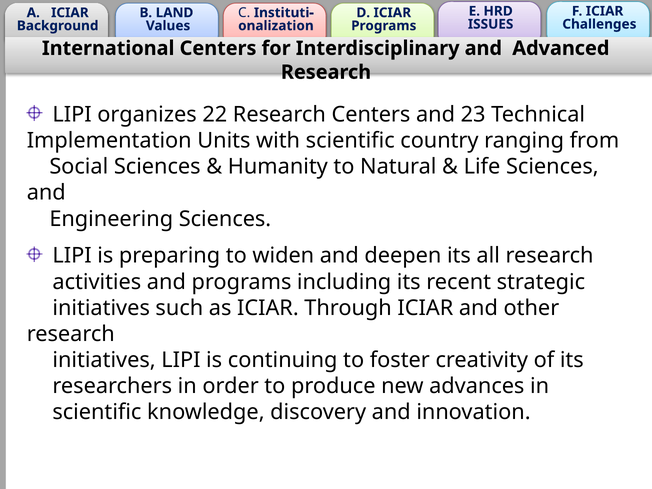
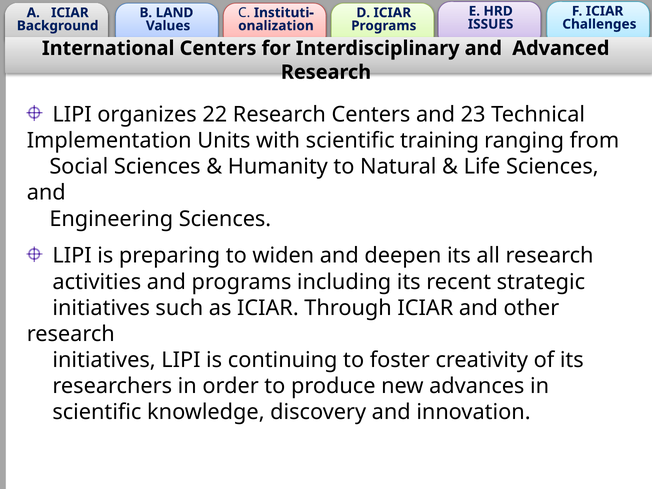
country: country -> training (440, 141)
